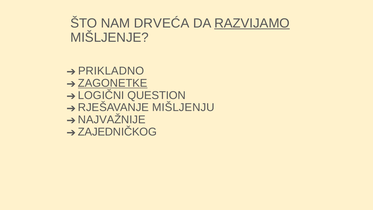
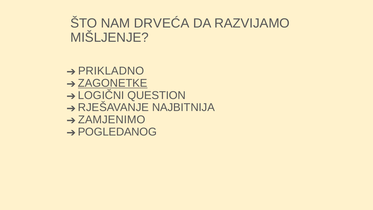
RAZVIJAMO underline: present -> none (252, 23)
MIŠLJENJU: MIŠLJENJU -> NAJBITNIJA (183, 107)
NAJVAŽNIJE: NAJVAŽNIJE -> ZAMJENIMO (112, 120)
ZAJEDNIČKOG: ZAJEDNIČKOG -> POGLEDANOG (117, 132)
